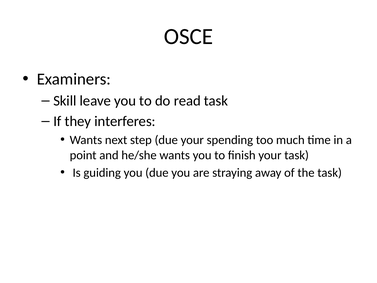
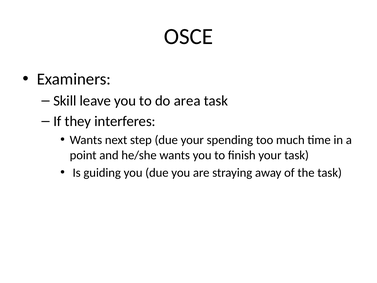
read: read -> area (187, 101)
